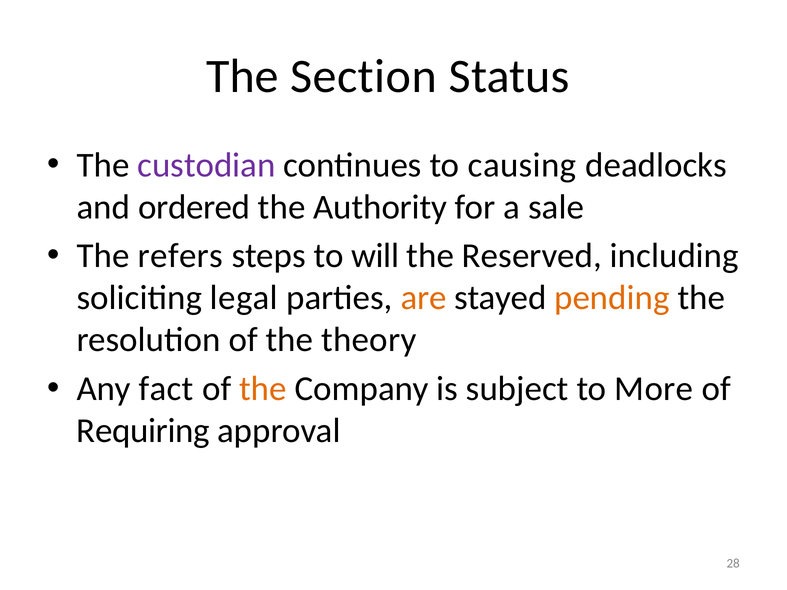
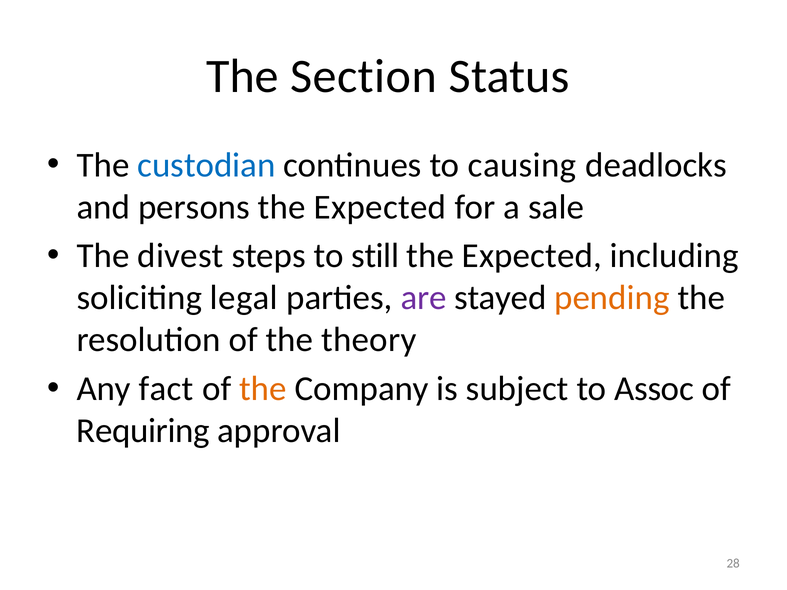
custodian colour: purple -> blue (206, 165)
ordered: ordered -> persons (194, 207)
Authority: Authority -> Expected (380, 207)
refers: refers -> divest (181, 256)
will: will -> still (375, 256)
Reserved: Reserved -> Expected (532, 256)
are colour: orange -> purple (424, 298)
More: More -> Assoc (654, 389)
